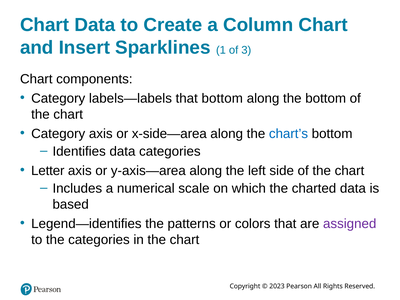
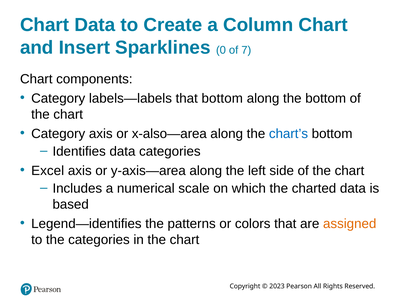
1: 1 -> 0 (221, 50)
3: 3 -> 7 (246, 50)
x-side—area: x-side—area -> x-also—area (169, 134)
Letter: Letter -> Excel (48, 171)
assigned colour: purple -> orange (350, 224)
